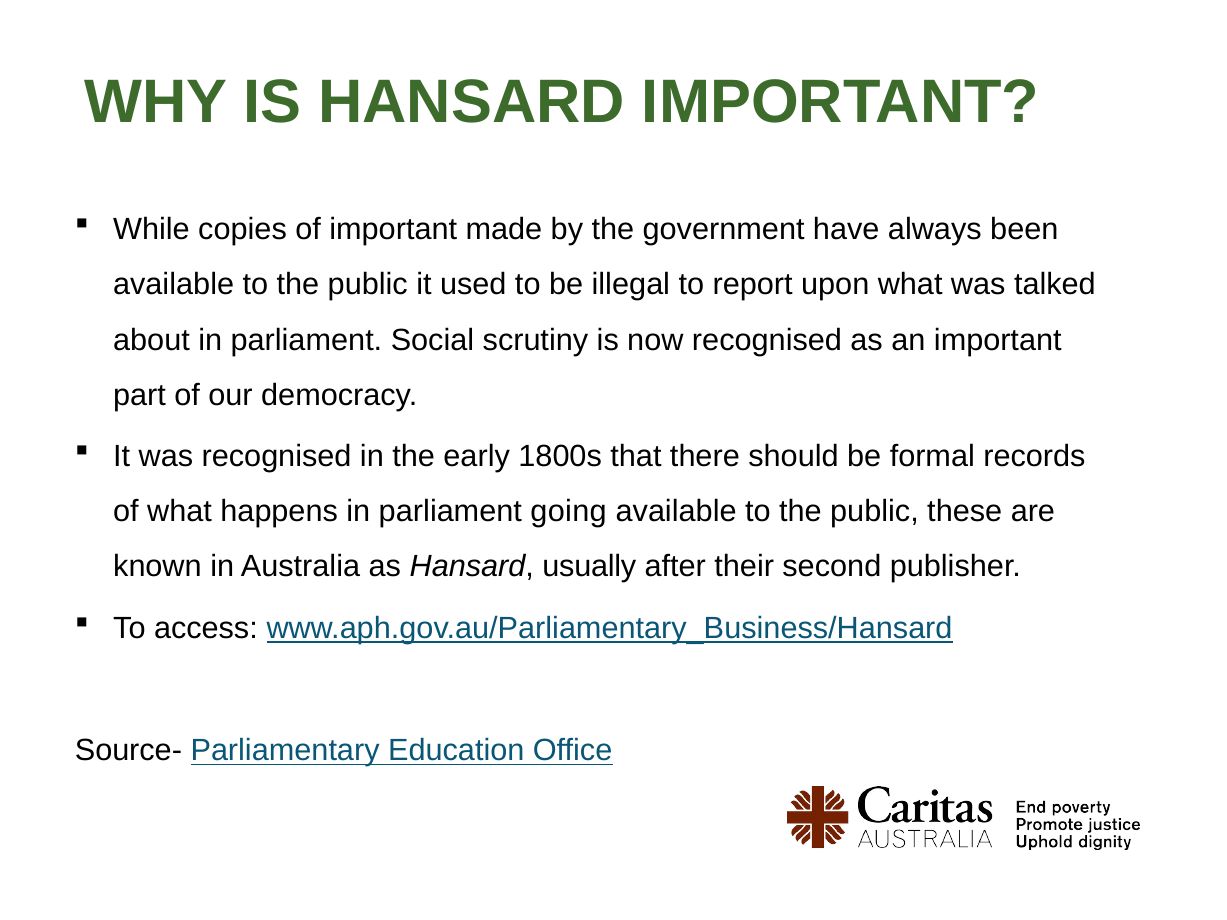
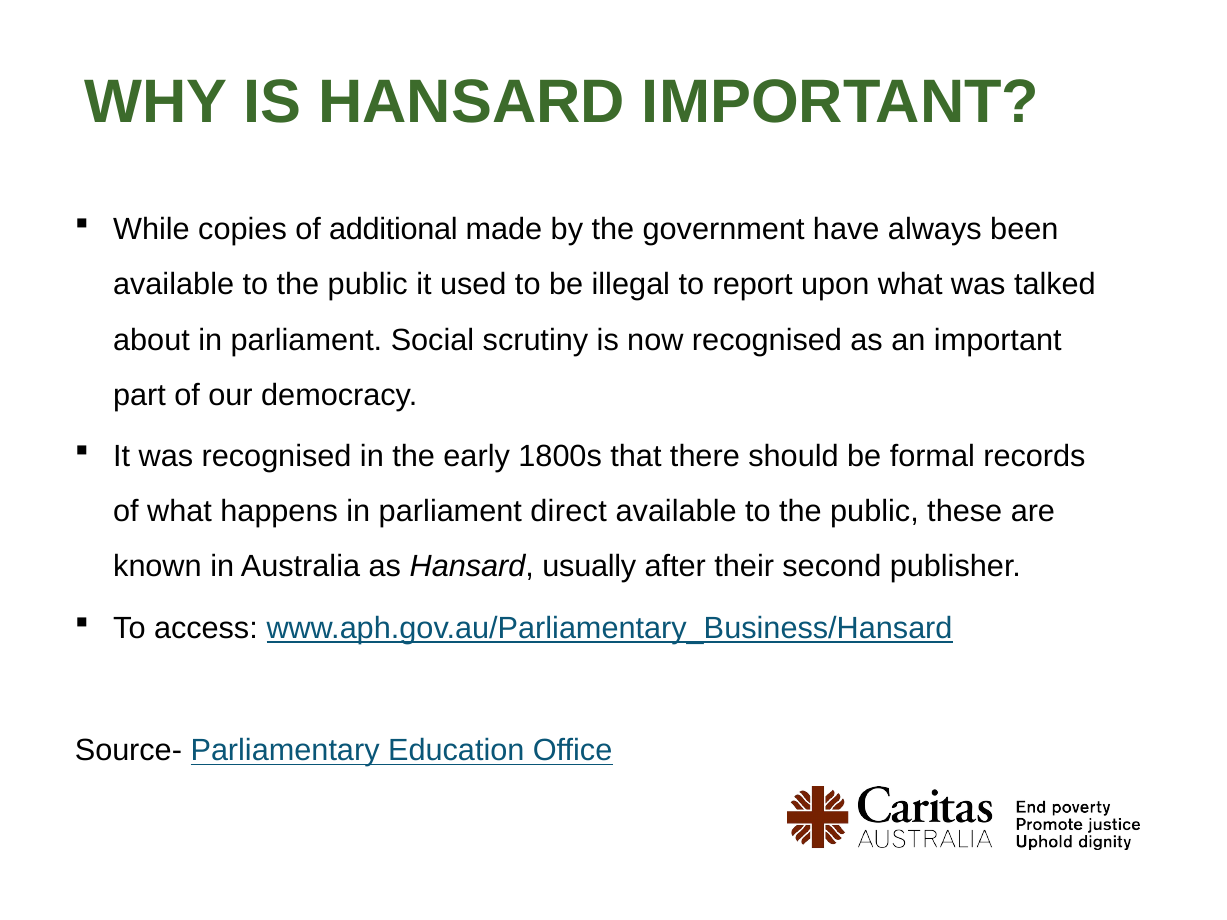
of important: important -> additional (393, 230)
going: going -> direct (569, 512)
